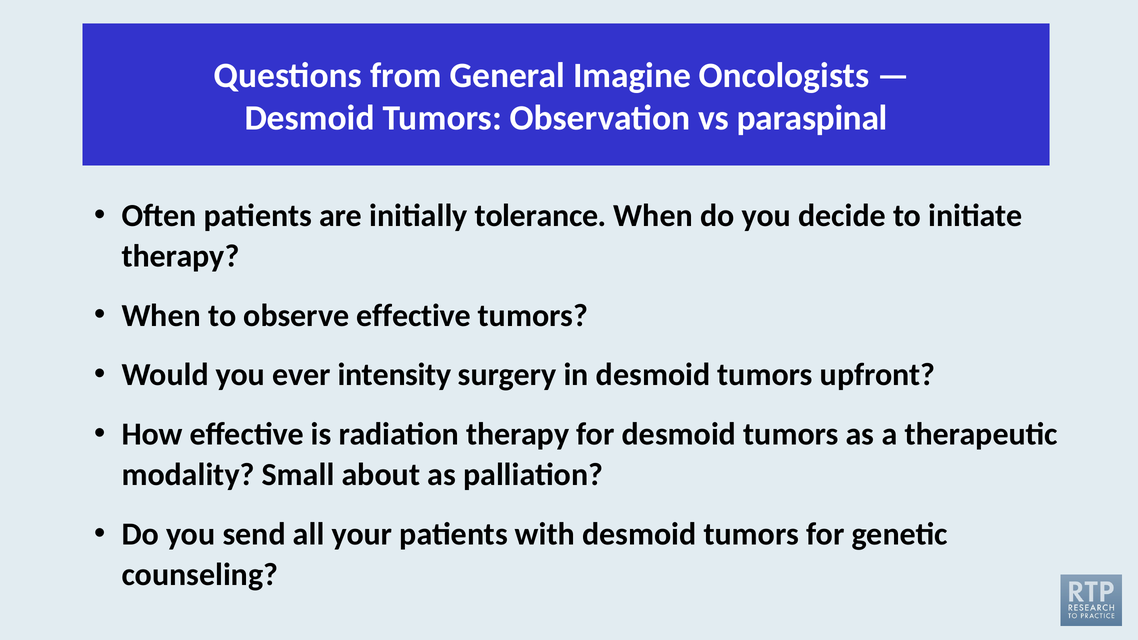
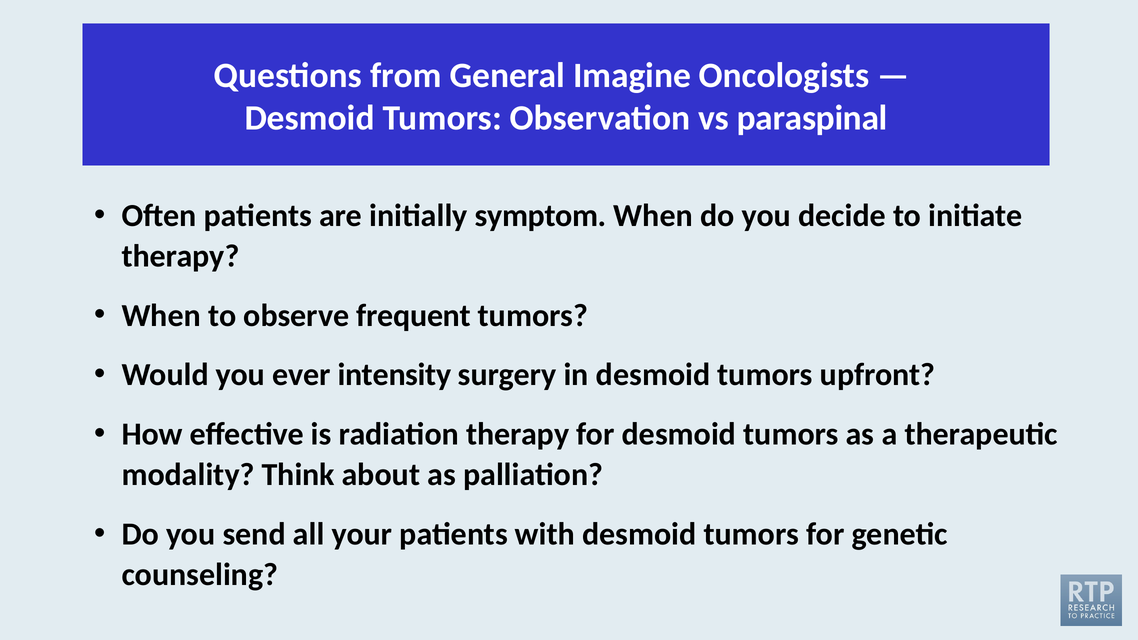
tolerance: tolerance -> symptom (541, 216)
observe effective: effective -> frequent (414, 316)
Small: Small -> Think (298, 475)
